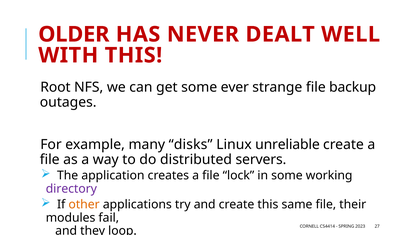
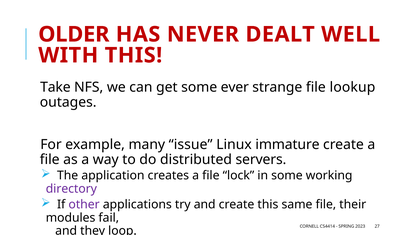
Root: Root -> Take (55, 87)
backup: backup -> lookup (352, 87)
disks: disks -> issue (191, 145)
unreliable: unreliable -> immature (287, 145)
other colour: orange -> purple (84, 205)
